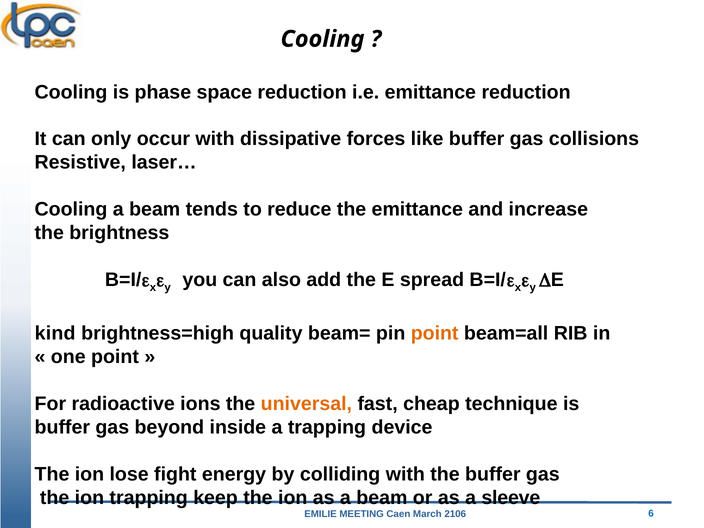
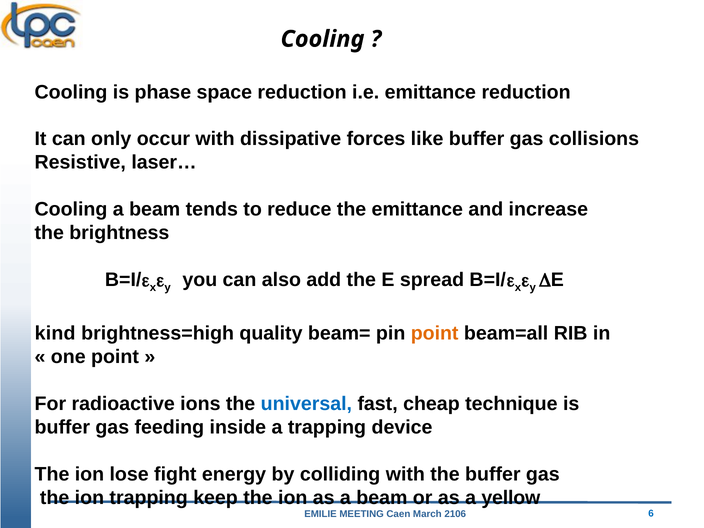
universal colour: orange -> blue (306, 404)
beyond: beyond -> feeding (169, 427)
sleeve: sleeve -> yellow (511, 498)
